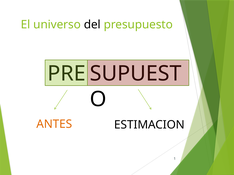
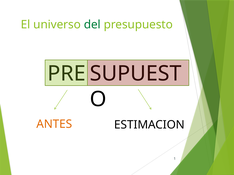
del colour: black -> green (92, 25)
